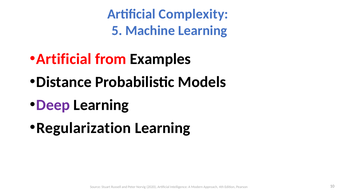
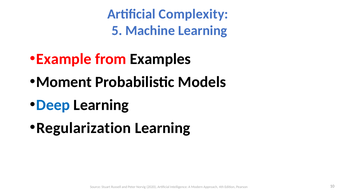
Artificial: Artificial -> Example (64, 59)
Distance: Distance -> Moment (64, 82)
Deep colour: purple -> blue (53, 105)
